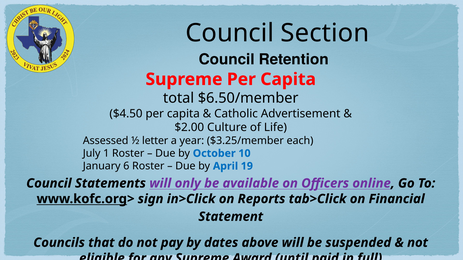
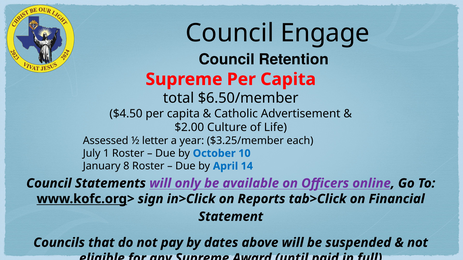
Section: Section -> Engage (325, 33)
6: 6 -> 8 (126, 166)
19: 19 -> 14 (247, 166)
